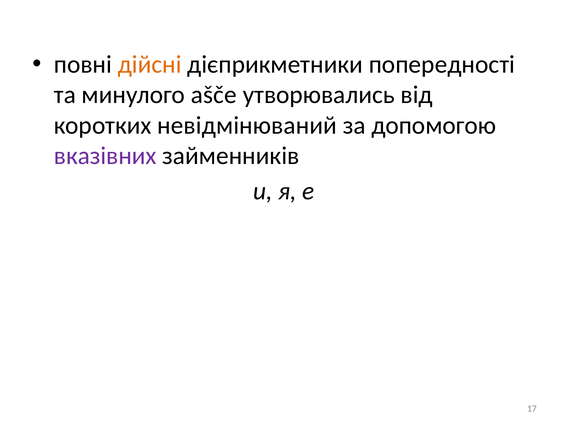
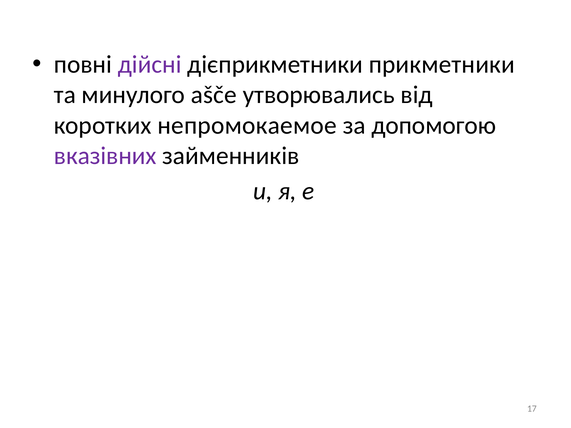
дійсні colour: orange -> purple (150, 64)
попередності: попередності -> прикметники (442, 64)
невідмінюваний: невідмінюваний -> непромокаемое (247, 125)
